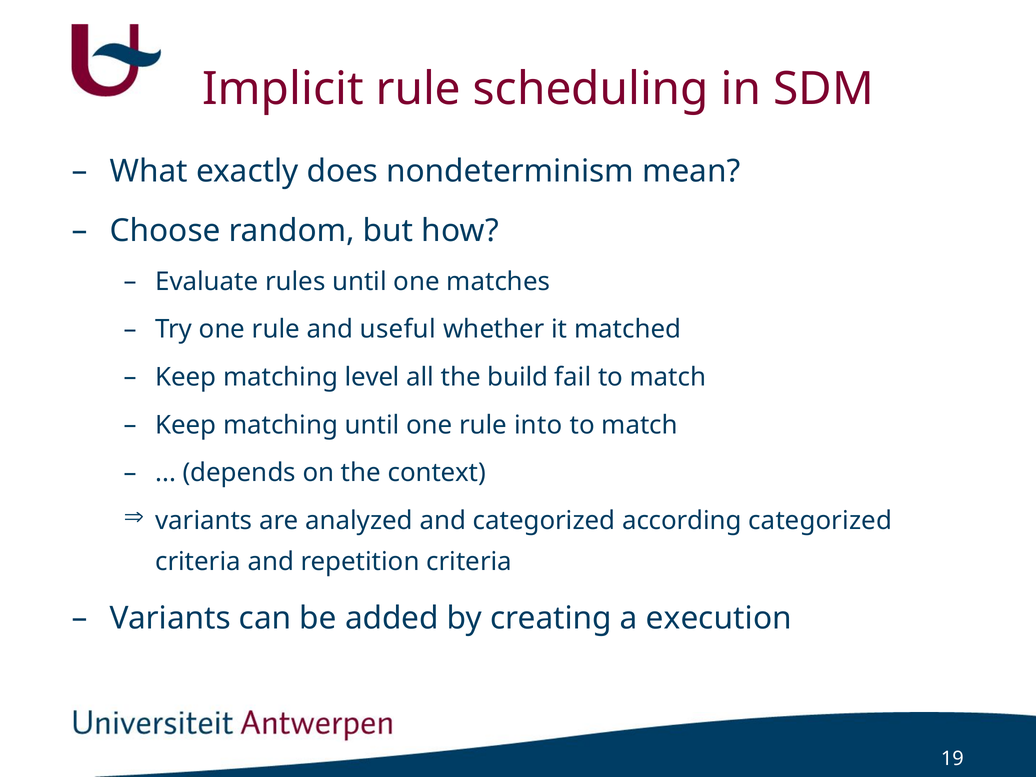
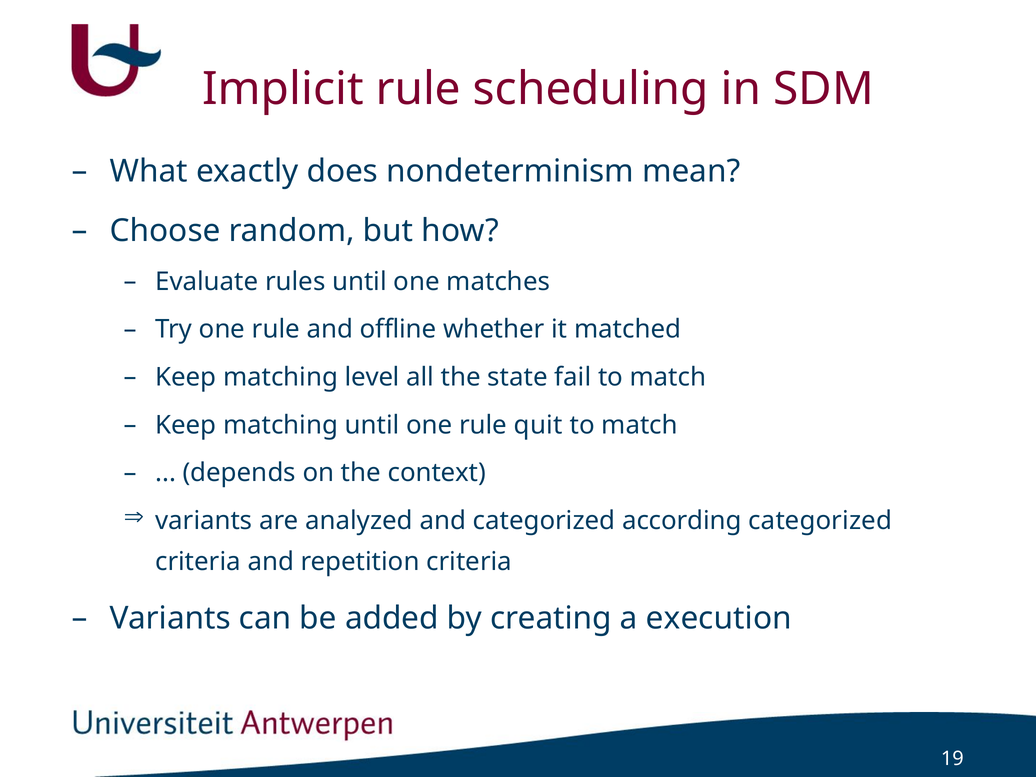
useful: useful -> offline (398, 329)
build: build -> state (518, 377)
into: into -> quit (538, 425)
